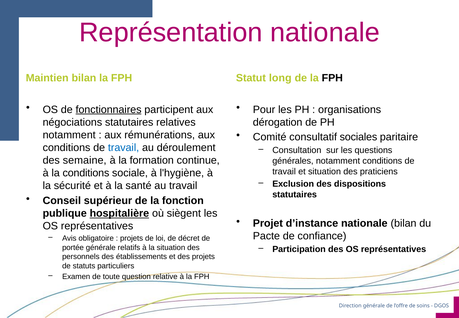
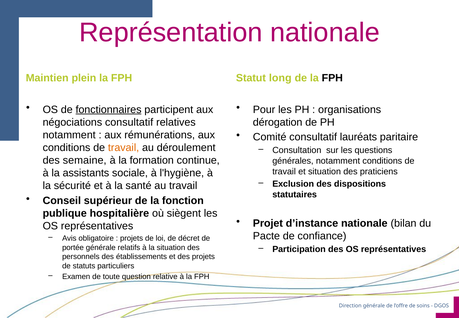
Maintien bilan: bilan -> plein (84, 78)
négociations statutaires: statutaires -> consultatif (129, 122)
sociales: sociales -> lauréats (358, 137)
travail colour: blue -> orange (124, 148)
la conditions: conditions -> assistants (86, 173)
hospitalière underline: present -> none (119, 213)
